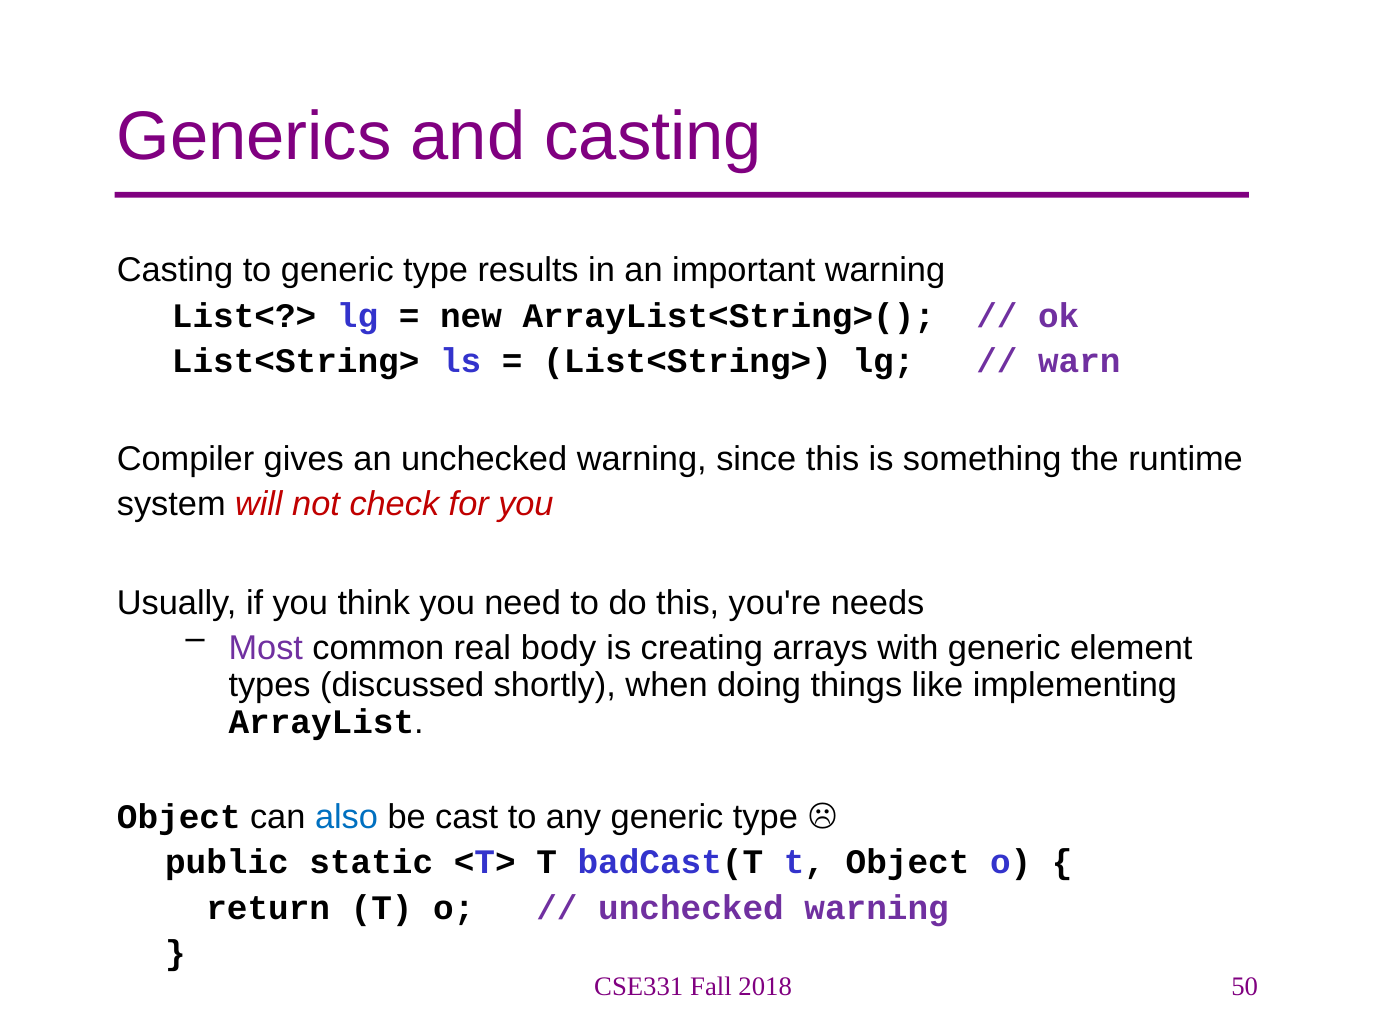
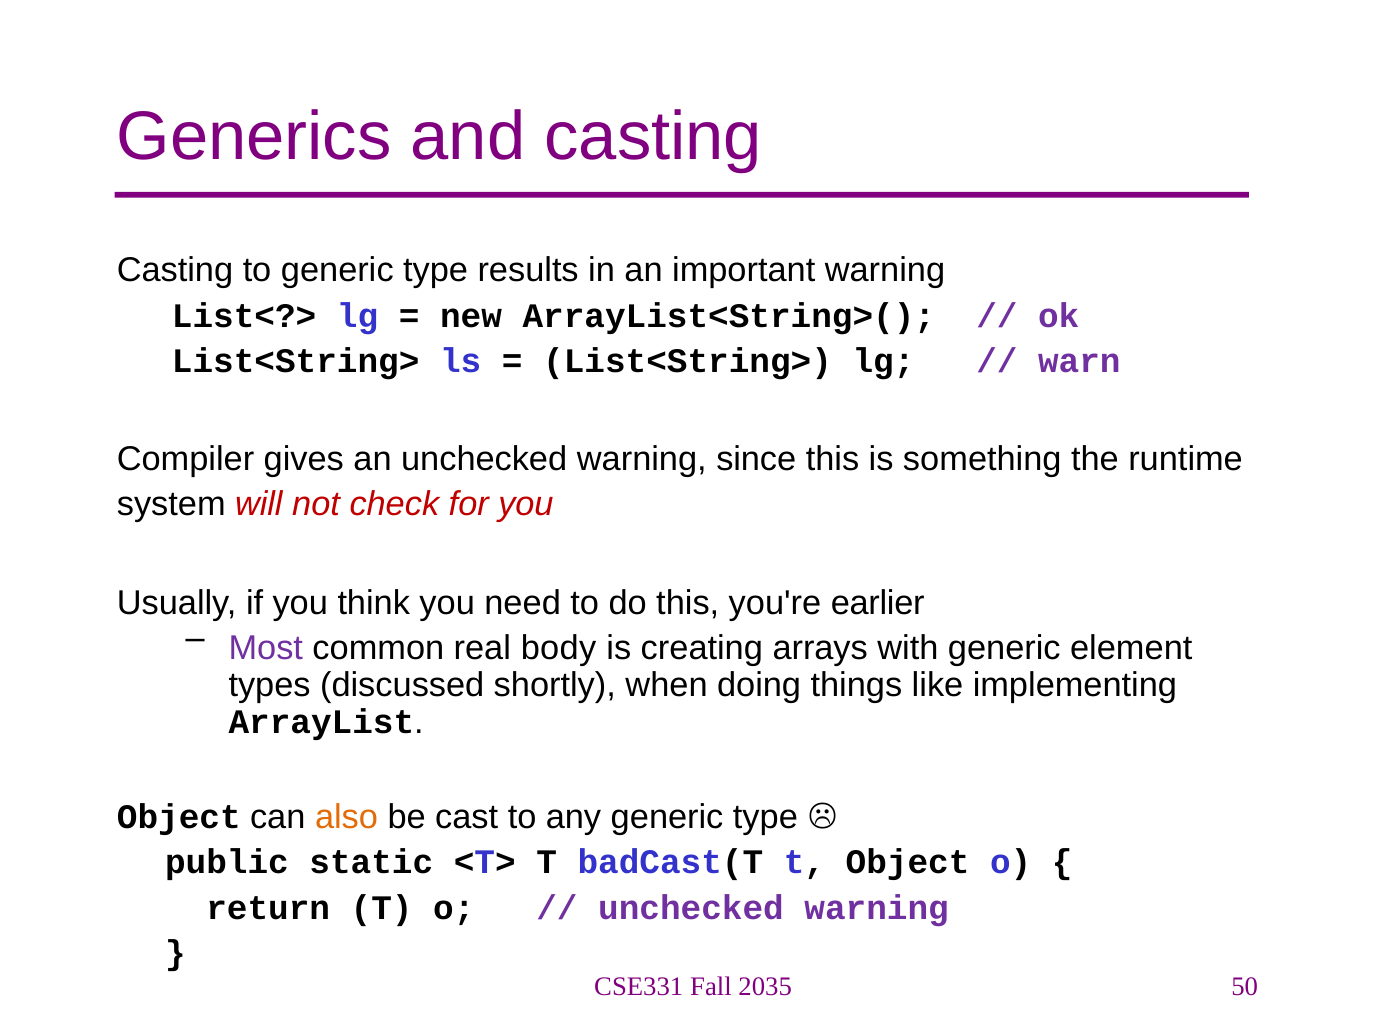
needs: needs -> earlier (878, 603)
also colour: blue -> orange (346, 817)
2018: 2018 -> 2035 (765, 987)
